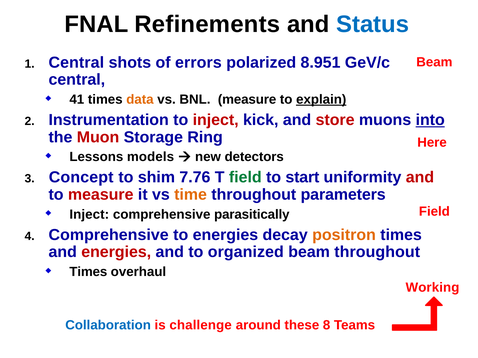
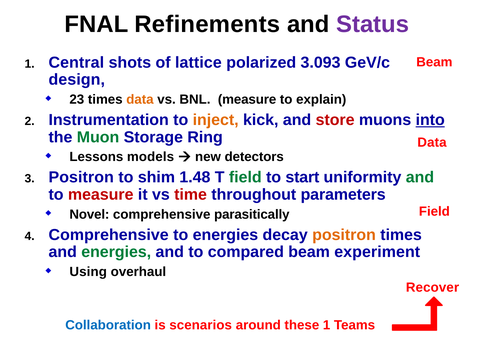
Status colour: blue -> purple (373, 24)
errors: errors -> lattice (198, 63)
8.951: 8.951 -> 3.093 (321, 63)
central: central -> design (77, 80)
41: 41 -> 23 (77, 100)
explain underline: present -> none (321, 100)
inject colour: red -> orange (216, 120)
Muon colour: red -> green (98, 137)
Here: Here -> Data (432, 143)
Concept: Concept -> Positron (81, 178)
7.76: 7.76 -> 1.48 (195, 178)
and colour: red -> green (420, 178)
time colour: orange -> red (191, 195)
Inject: Inject -> Novel (89, 215)
energies colour: red -> green (116, 252)
organized: organized -> compared (246, 252)
beam throughout: throughout -> experiment (377, 252)
Times: Times -> Using (88, 272)
Working: Working -> Recover (432, 288)
challenge: challenge -> scenarios (201, 326)
these 8: 8 -> 1 (327, 326)
